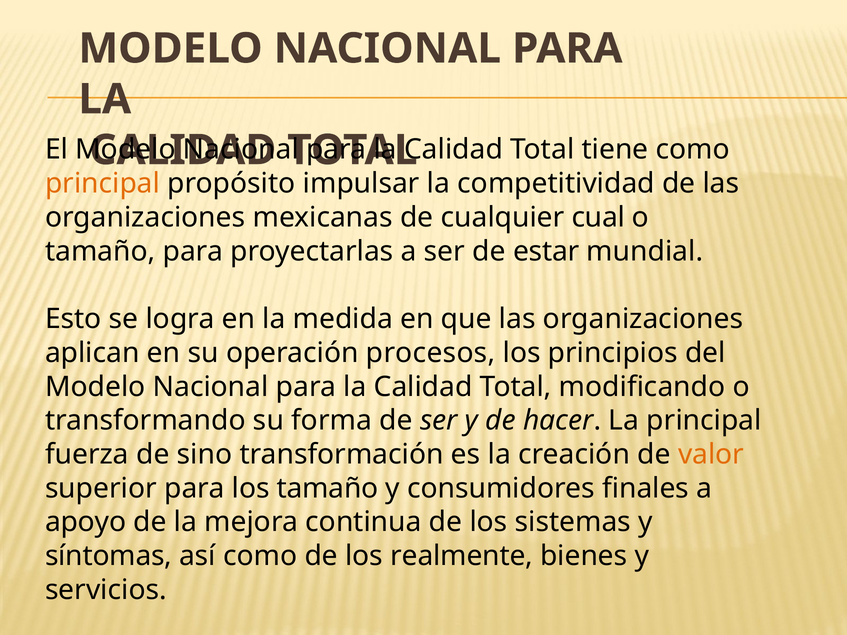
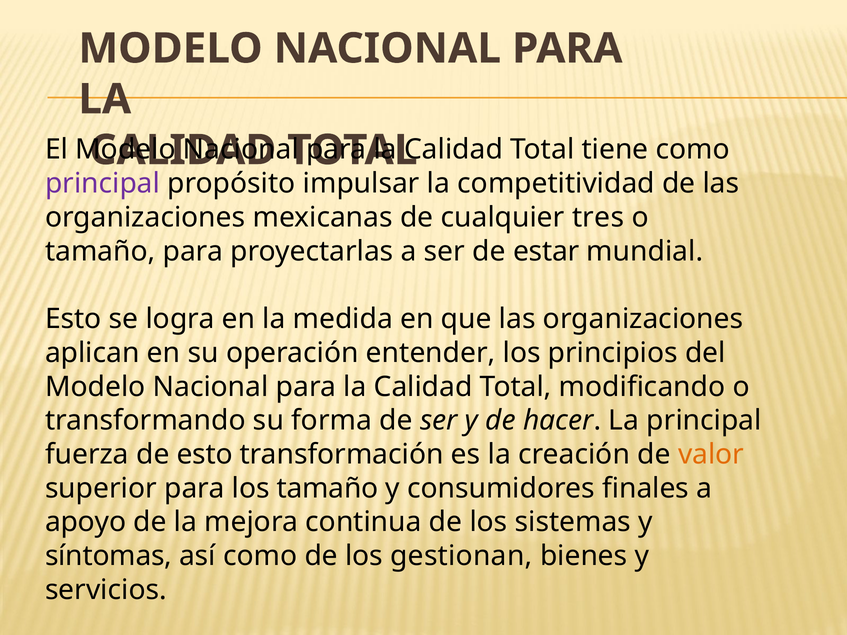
principal colour: orange -> purple (103, 184)
cual: cual -> tres (598, 217)
procesos: procesos -> entender (431, 353)
de sino: sino -> esto (205, 455)
realmente: realmente -> gestionan (461, 556)
